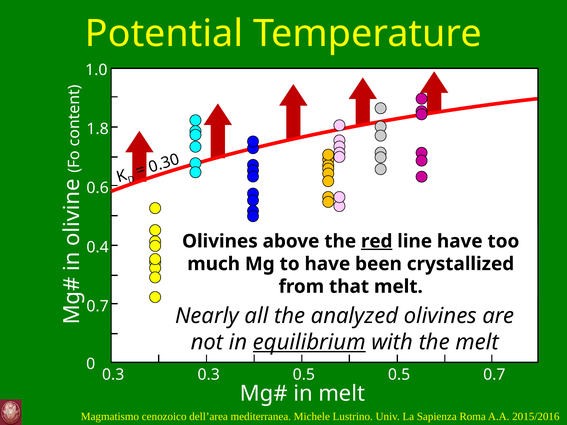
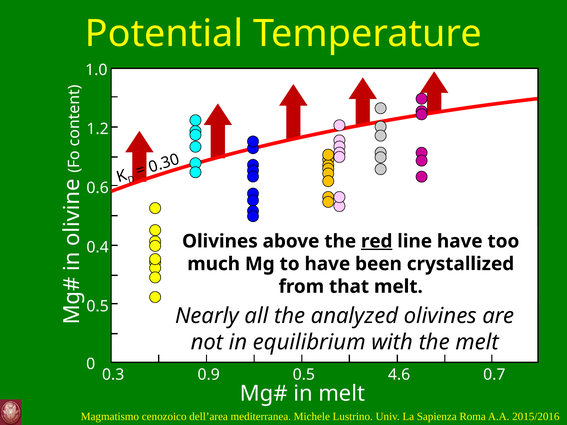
1.8: 1.8 -> 1.2 (98, 129)
0.7: 0.7 -> 0.5 (98, 306)
equilibrium underline: present -> none (309, 343)
0.3 0.3: 0.3 -> 0.9 (209, 375)
0.5 0.5: 0.5 -> 4.6 (399, 375)
